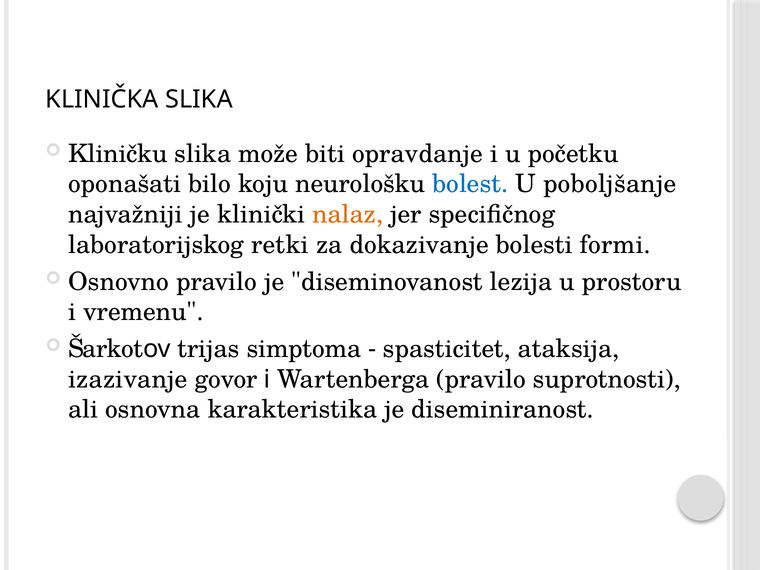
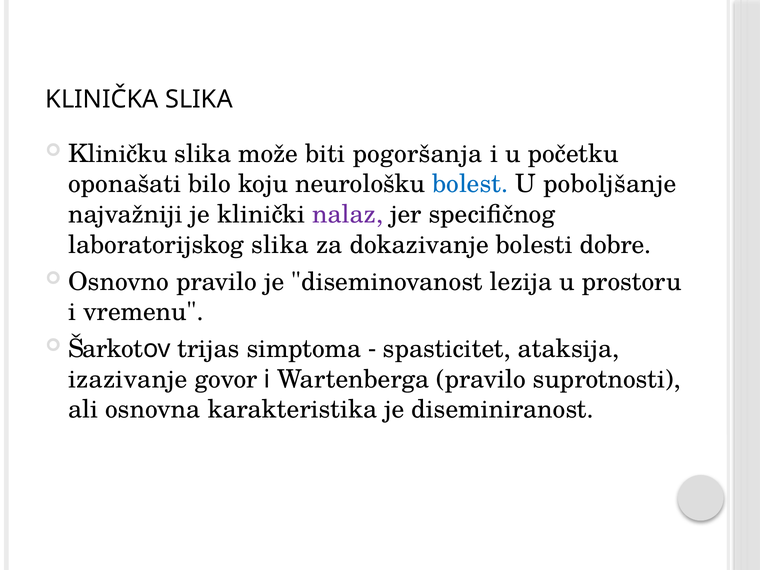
opravdanje: opravdanje -> pogoršanja (418, 154)
nalaz colour: orange -> purple (348, 215)
laboratorijskog retki: retki -> slika (280, 245)
formi: formi -> dobre (616, 245)
